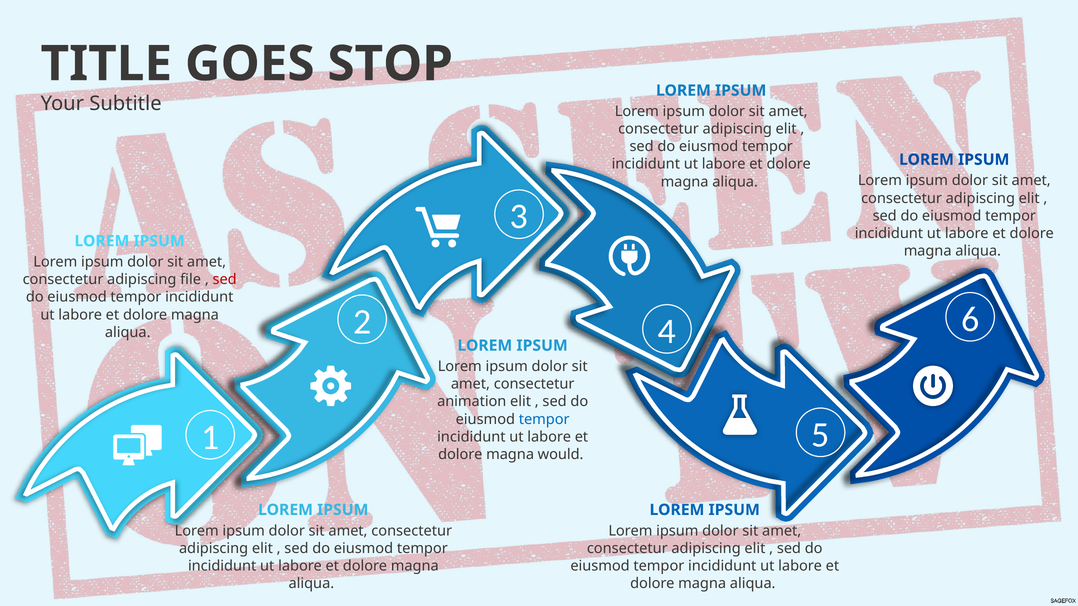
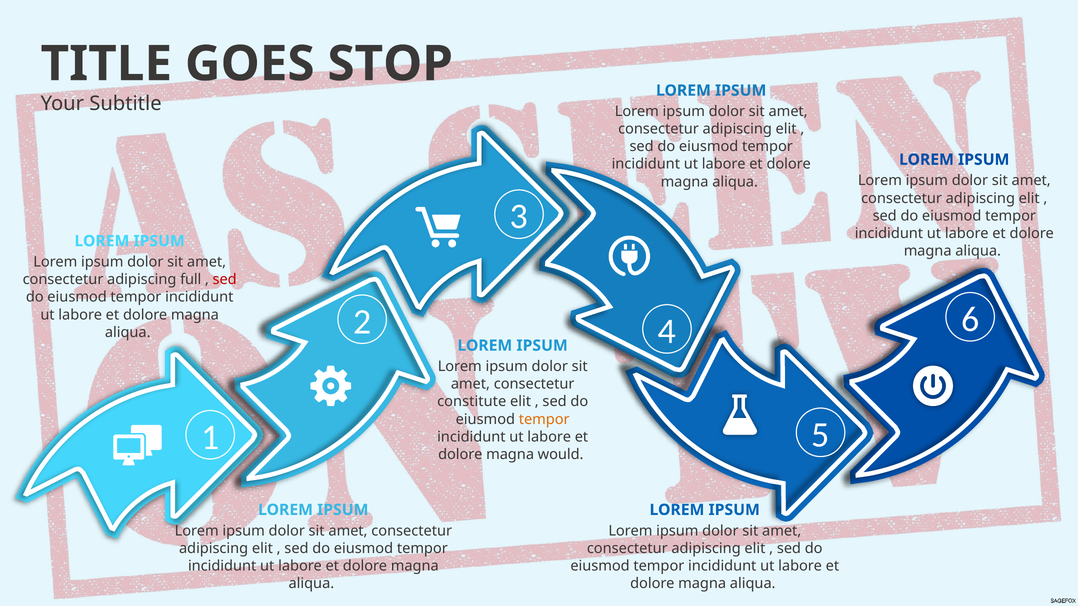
file: file -> full (191, 280)
animation: animation -> constitute (472, 402)
tempor colour: blue -> orange (544, 419)
